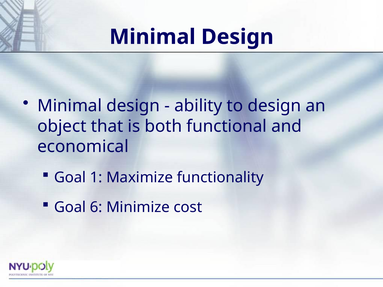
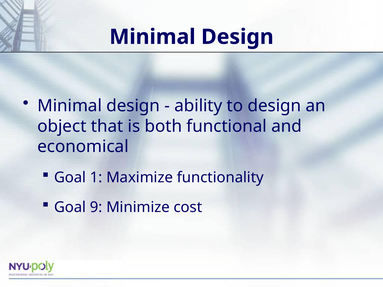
6: 6 -> 9 (96, 207)
